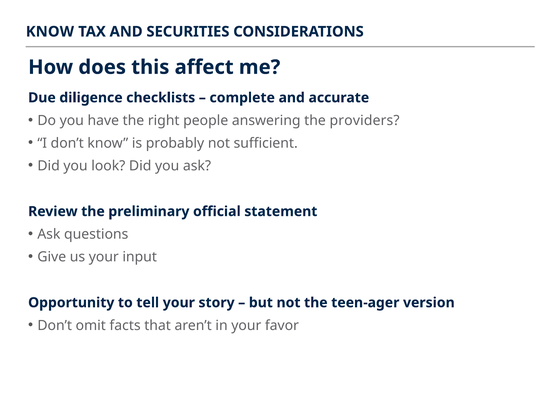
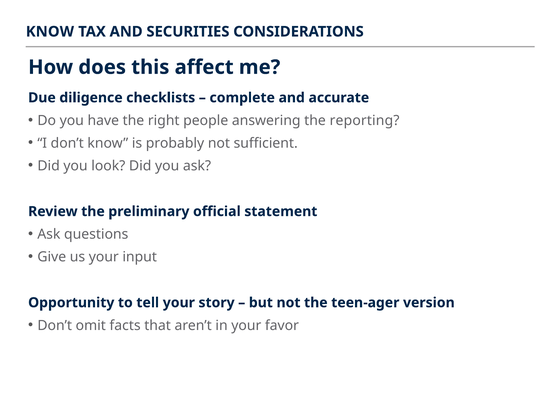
providers: providers -> reporting (365, 121)
